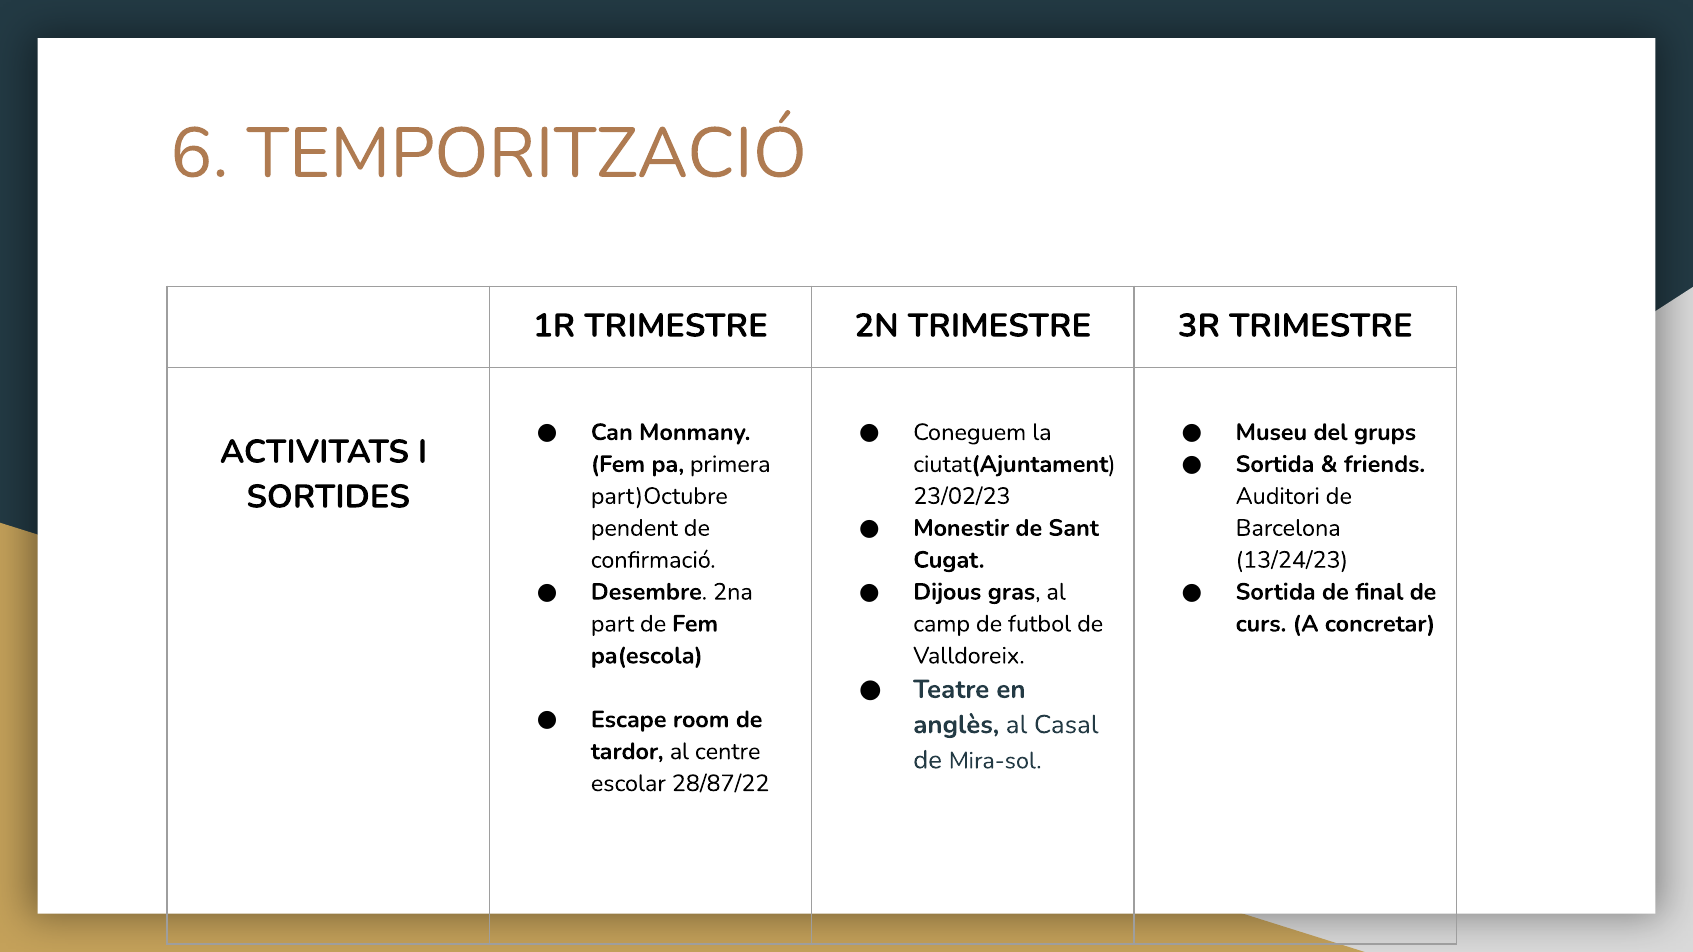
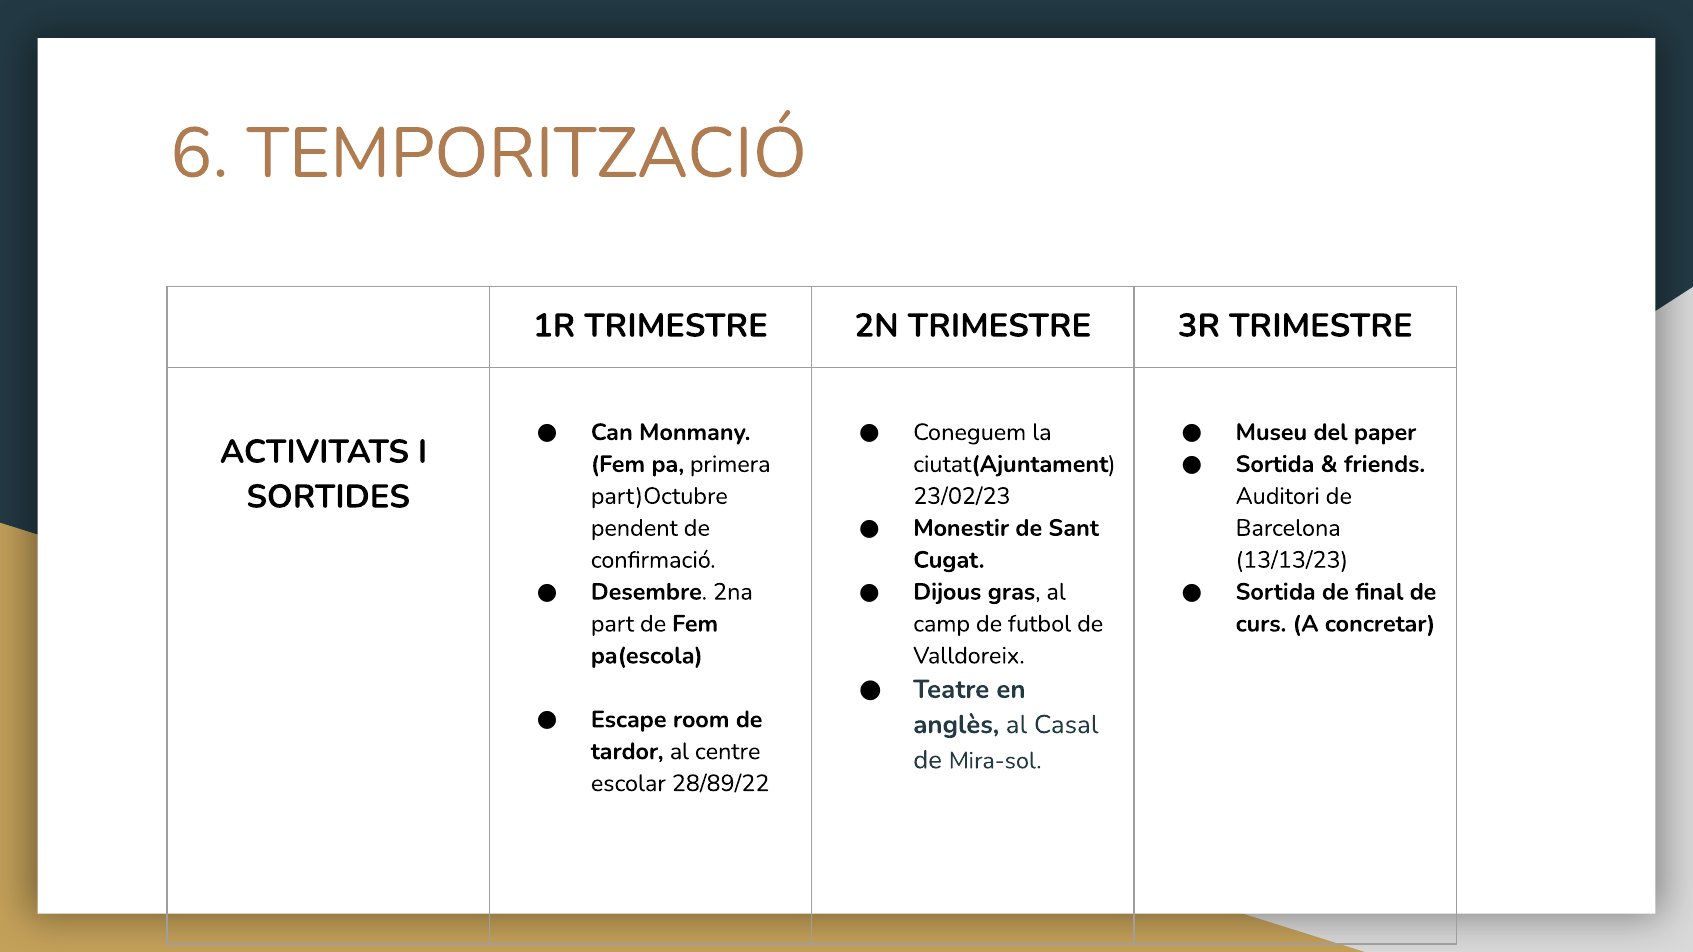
grups: grups -> paper (1385, 432)
13/24/23: 13/24/23 -> 13/13/23 (1292, 560)
28/87/22: 28/87/22 -> 28/89/22 (721, 784)
